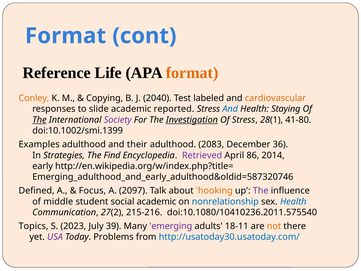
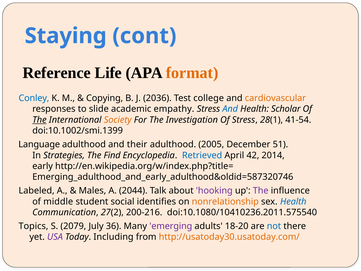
Format: Format -> Staying (66, 36)
Conley colour: orange -> blue (34, 98)
2040: 2040 -> 2036 (157, 98)
labeled: labeled -> college (209, 98)
reported: reported -> empathy (174, 109)
Staying: Staying -> Scholar (286, 109)
Society colour: purple -> orange (118, 120)
Investigation underline: present -> none (192, 120)
41-80: 41-80 -> 41-54 (298, 120)
Examples: Examples -> Language (39, 144)
2083: 2083 -> 2005 (211, 144)
36: 36 -> 51 (280, 144)
Retrieved colour: purple -> blue (202, 155)
86: 86 -> 42 (253, 155)
Defined: Defined -> Labeled (37, 191)
Focus: Focus -> Males (92, 191)
2097: 2097 -> 2044 (133, 191)
hooking colour: orange -> purple (214, 191)
social academic: academic -> identifies (156, 201)
nonrelationship colour: blue -> orange (225, 201)
215-216: 215-216 -> 200-216 (144, 212)
2023: 2023 -> 2079 (73, 226)
39: 39 -> 36 (114, 226)
18-11: 18-11 -> 18-20 (237, 226)
not colour: orange -> blue (274, 226)
Problems: Problems -> Including (113, 237)
http://usatoday30.usatoday.com/ colour: blue -> orange (229, 237)
